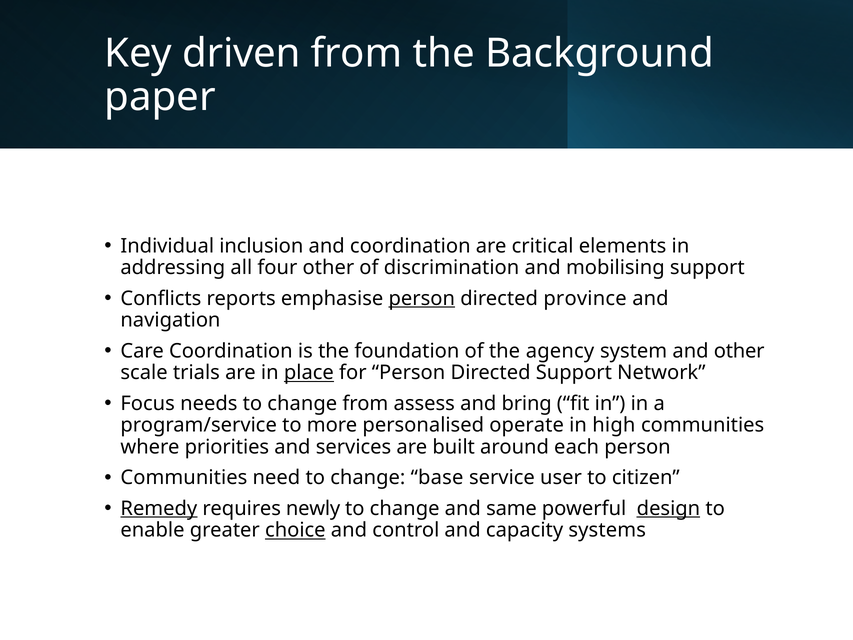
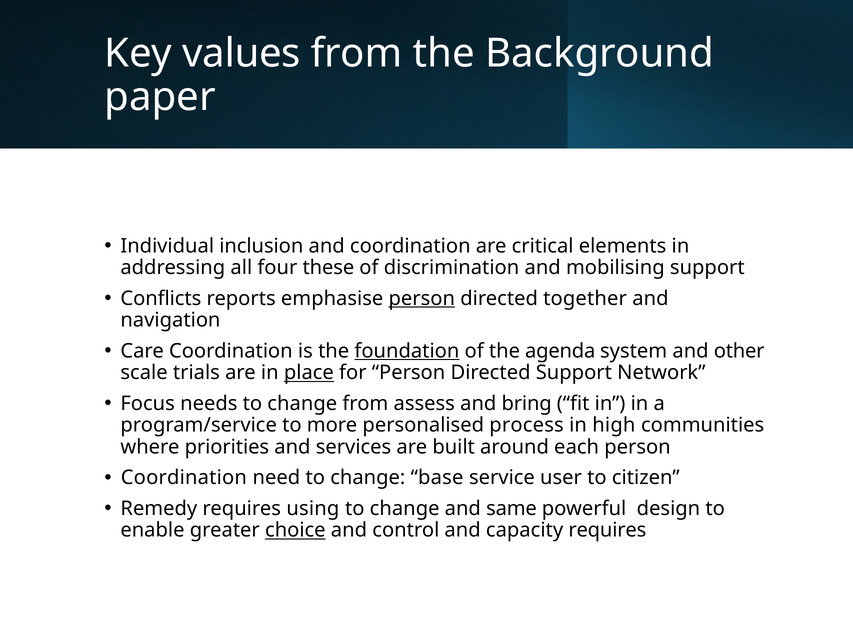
driven: driven -> values (241, 54)
four other: other -> these (328, 268)
province: province -> together (585, 298)
foundation underline: none -> present (407, 351)
agency: agency -> agenda (560, 351)
operate: operate -> process (527, 425)
Communities: Communities -> Coordination (184, 478)
Remedy underline: present -> none (159, 508)
newly: newly -> using (313, 508)
design underline: present -> none (668, 508)
capacity systems: systems -> requires (607, 530)
